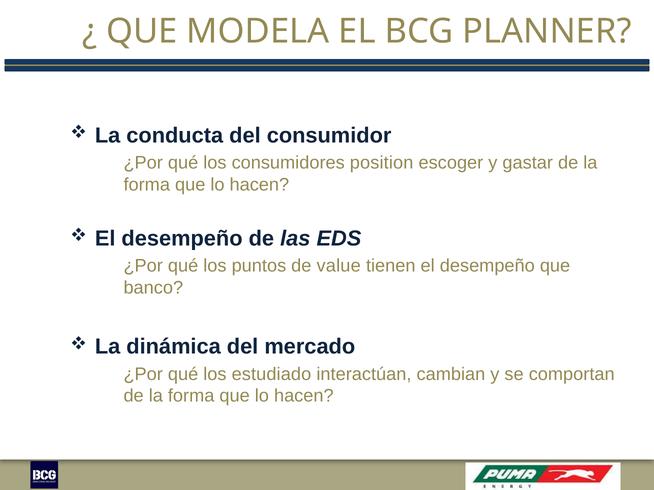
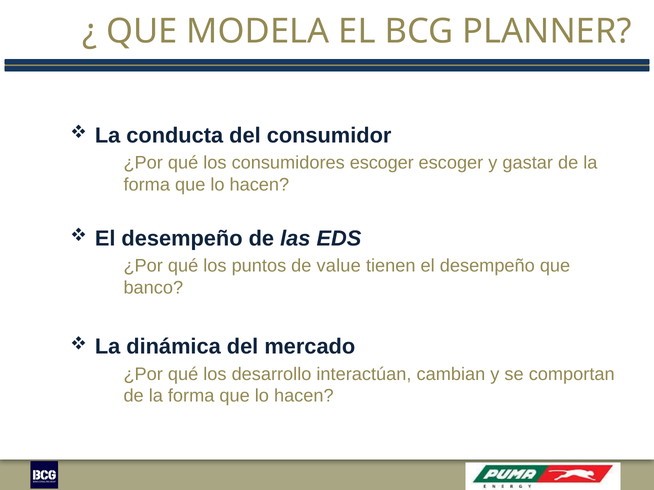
consumidores position: position -> escoger (382, 163)
estudiado: estudiado -> desarrollo (272, 374)
